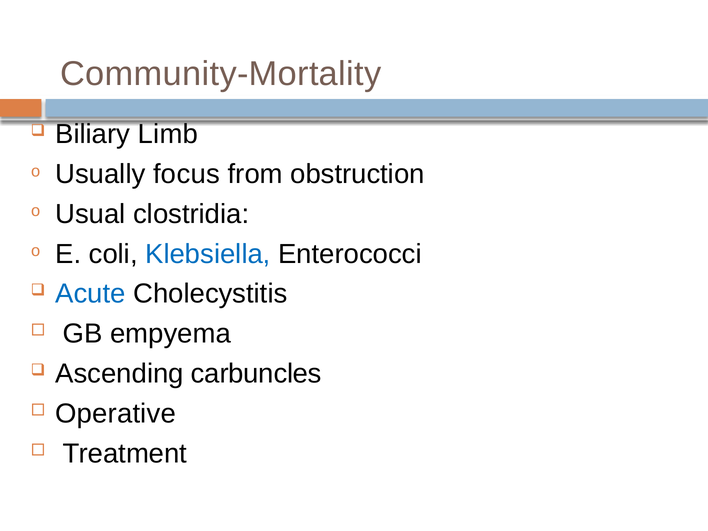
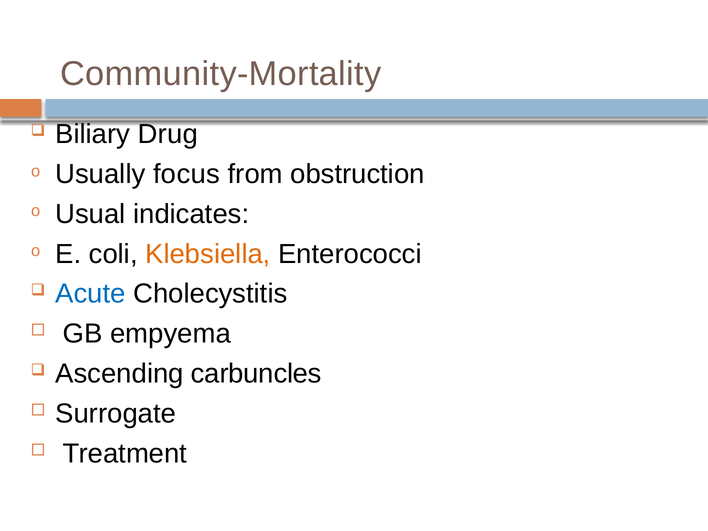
Limb: Limb -> Drug (168, 134)
clostridia: clostridia -> indicates (191, 214)
Klebsiella colour: blue -> orange (208, 254)
Operative: Operative -> Surrogate (116, 414)
